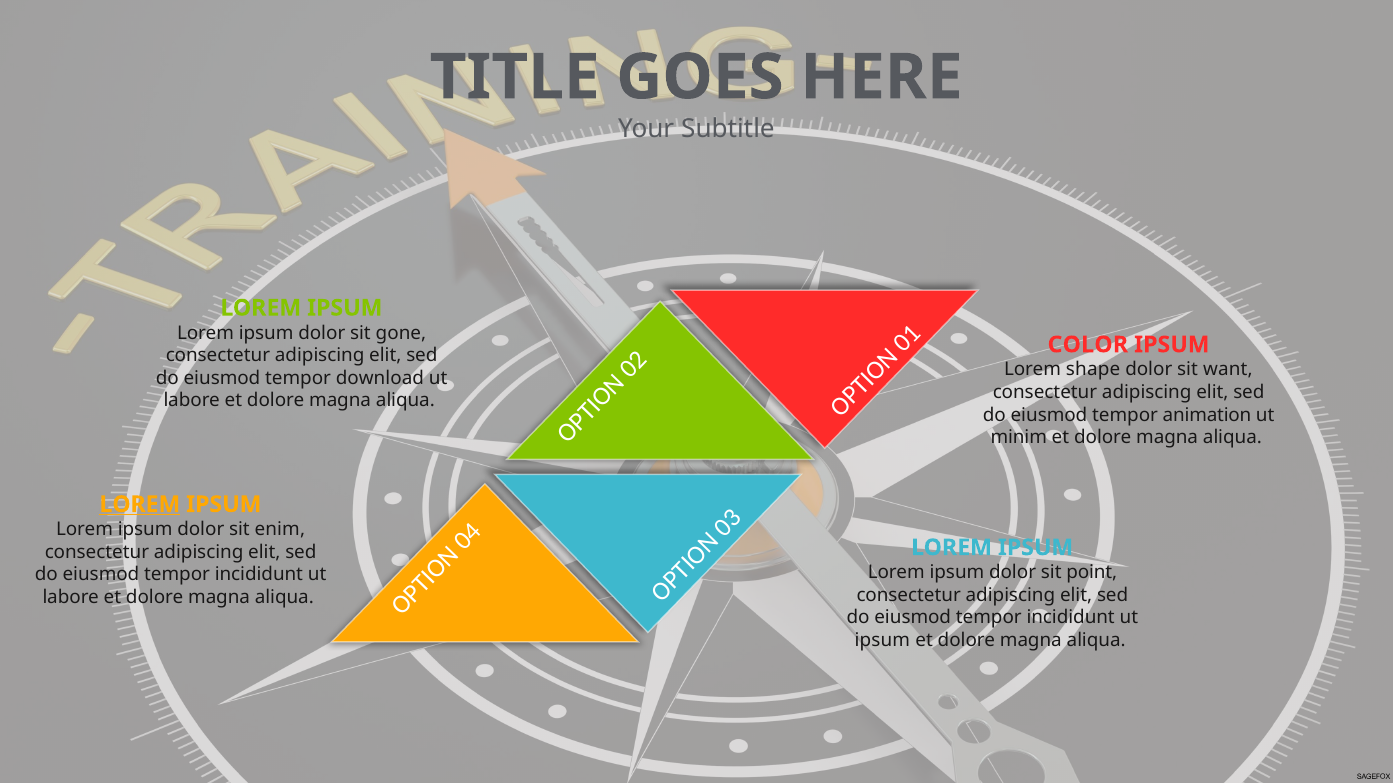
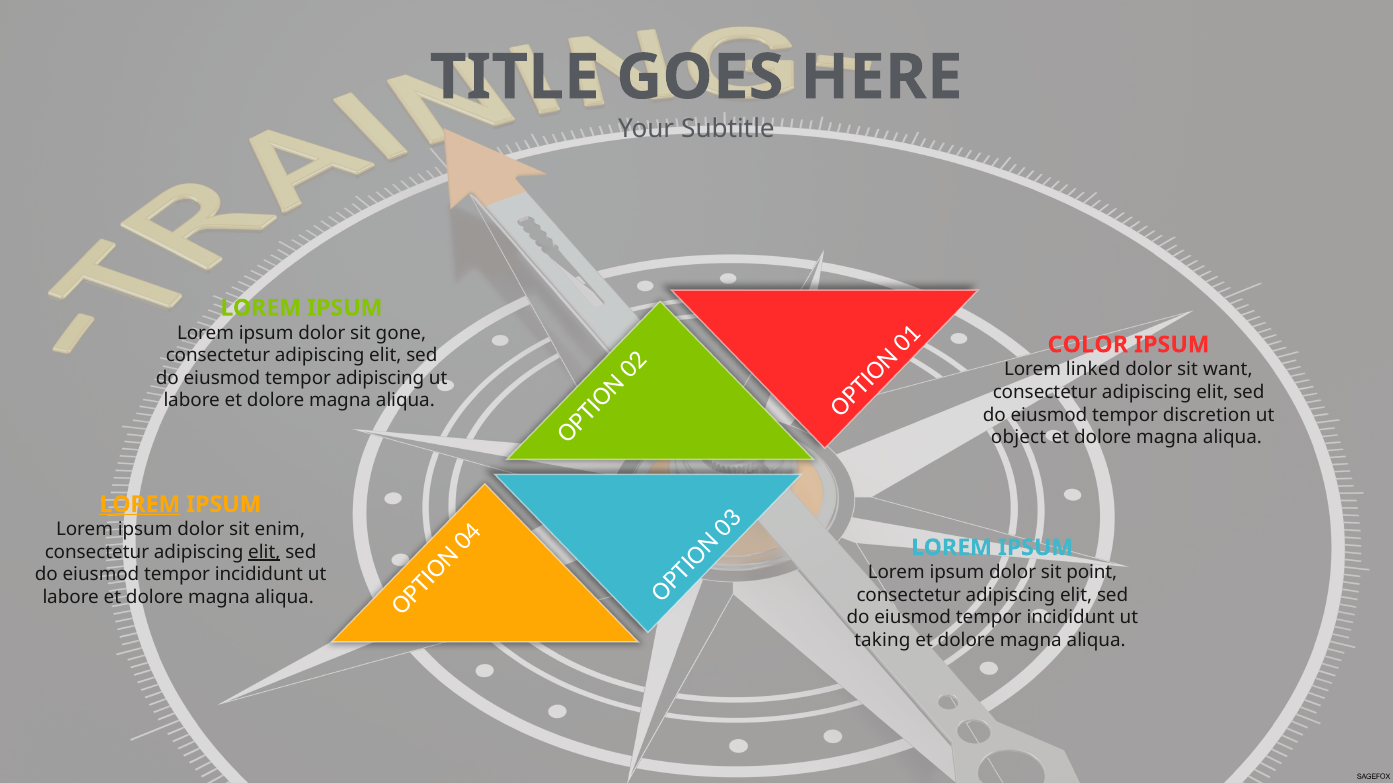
shape: shape -> linked (1093, 370)
tempor download: download -> adipiscing (380, 378)
animation: animation -> discretion (1207, 415)
minim: minim -> object (1019, 438)
elit underline: none -> present (264, 552)
ipsum: ipsum -> taking (882, 641)
